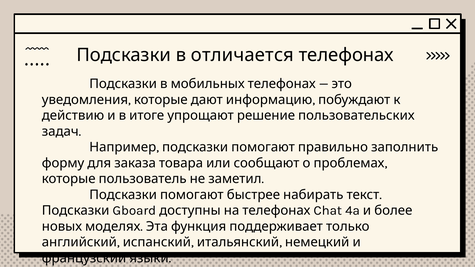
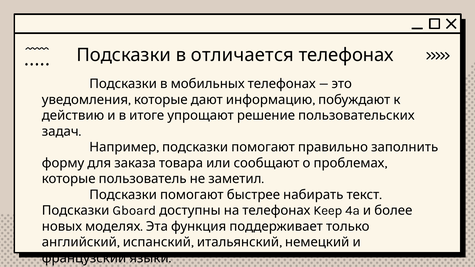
Chat: Chat -> Keep (328, 211)
